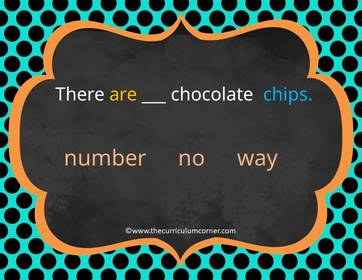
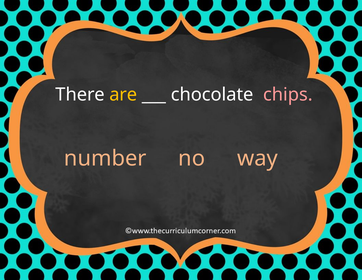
chips colour: light blue -> pink (288, 94)
